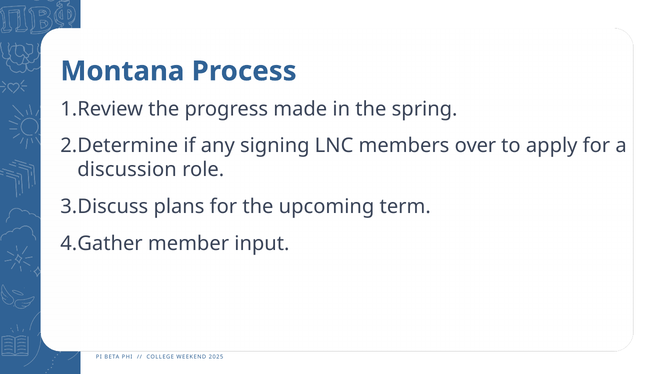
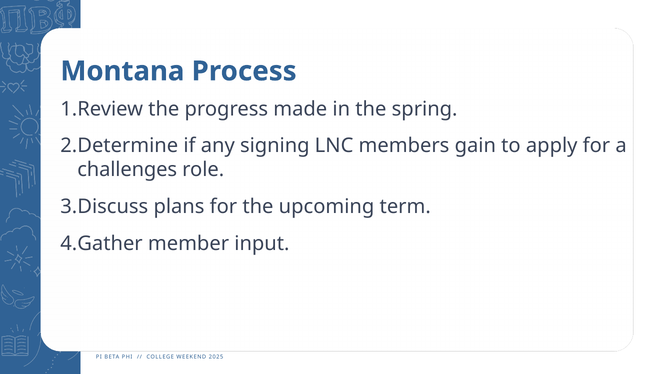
over: over -> gain (475, 146)
discussion: discussion -> challenges (127, 170)
